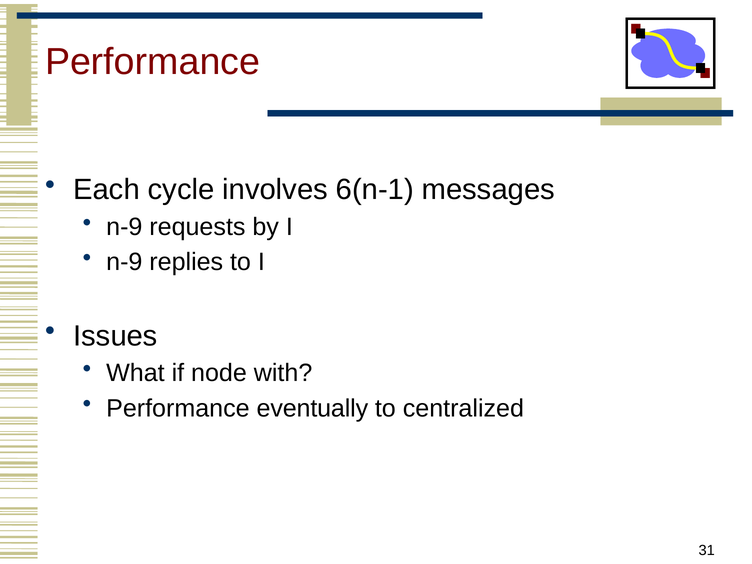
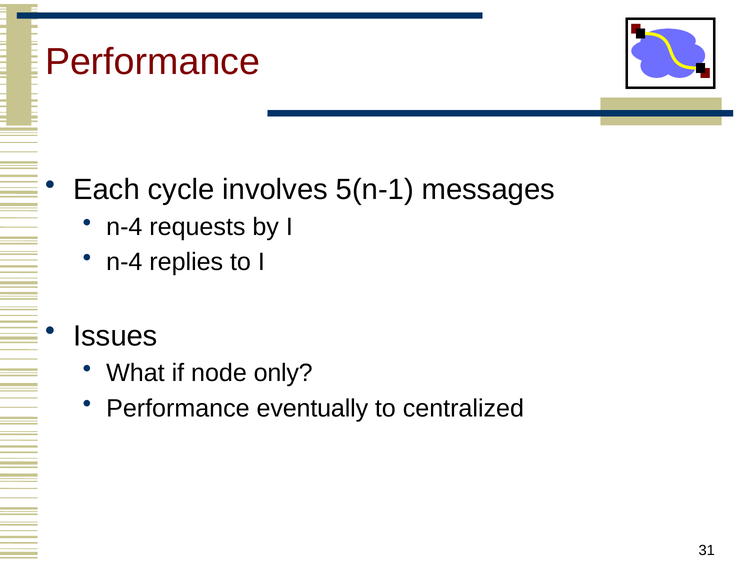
6(n-1: 6(n-1 -> 5(n-1 (375, 190)
n-9: n-9 -> n-4 (124, 227)
n-9: n-9 -> n-4 (124, 262)
with: with -> only (283, 373)
